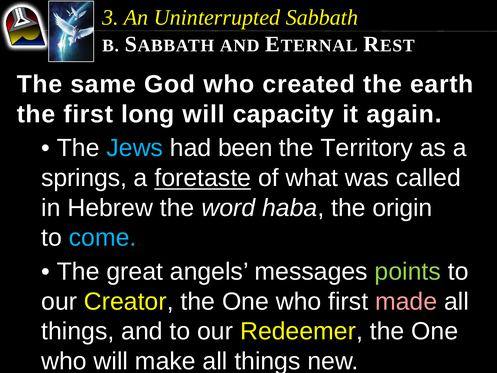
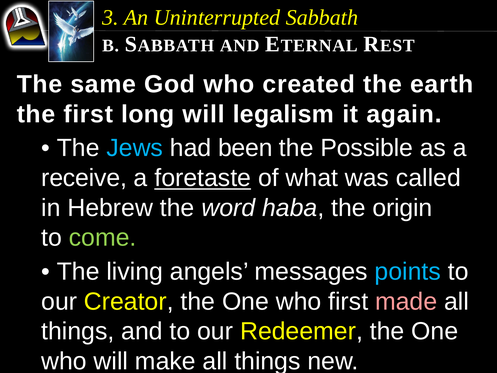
capacity: capacity -> legalism (283, 114)
Territory: Territory -> Possible (367, 148)
springs: springs -> receive (84, 178)
come colour: light blue -> light green (103, 237)
great: great -> living (135, 271)
points colour: light green -> light blue (408, 271)
